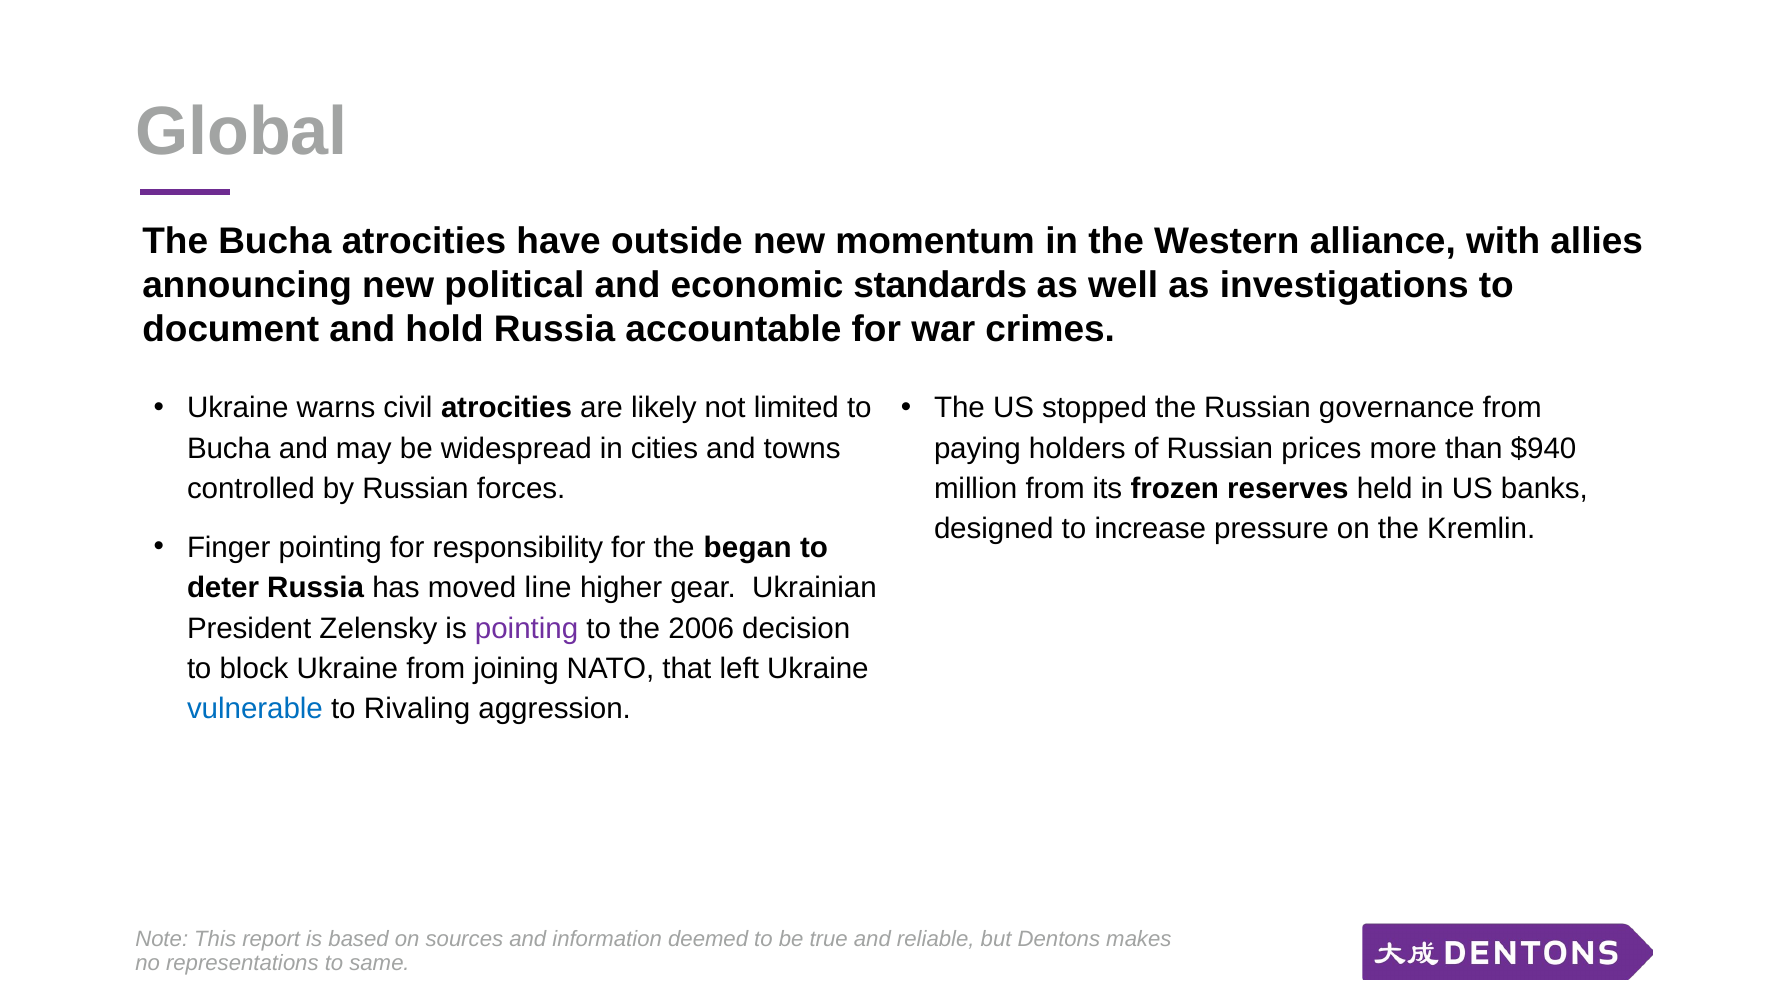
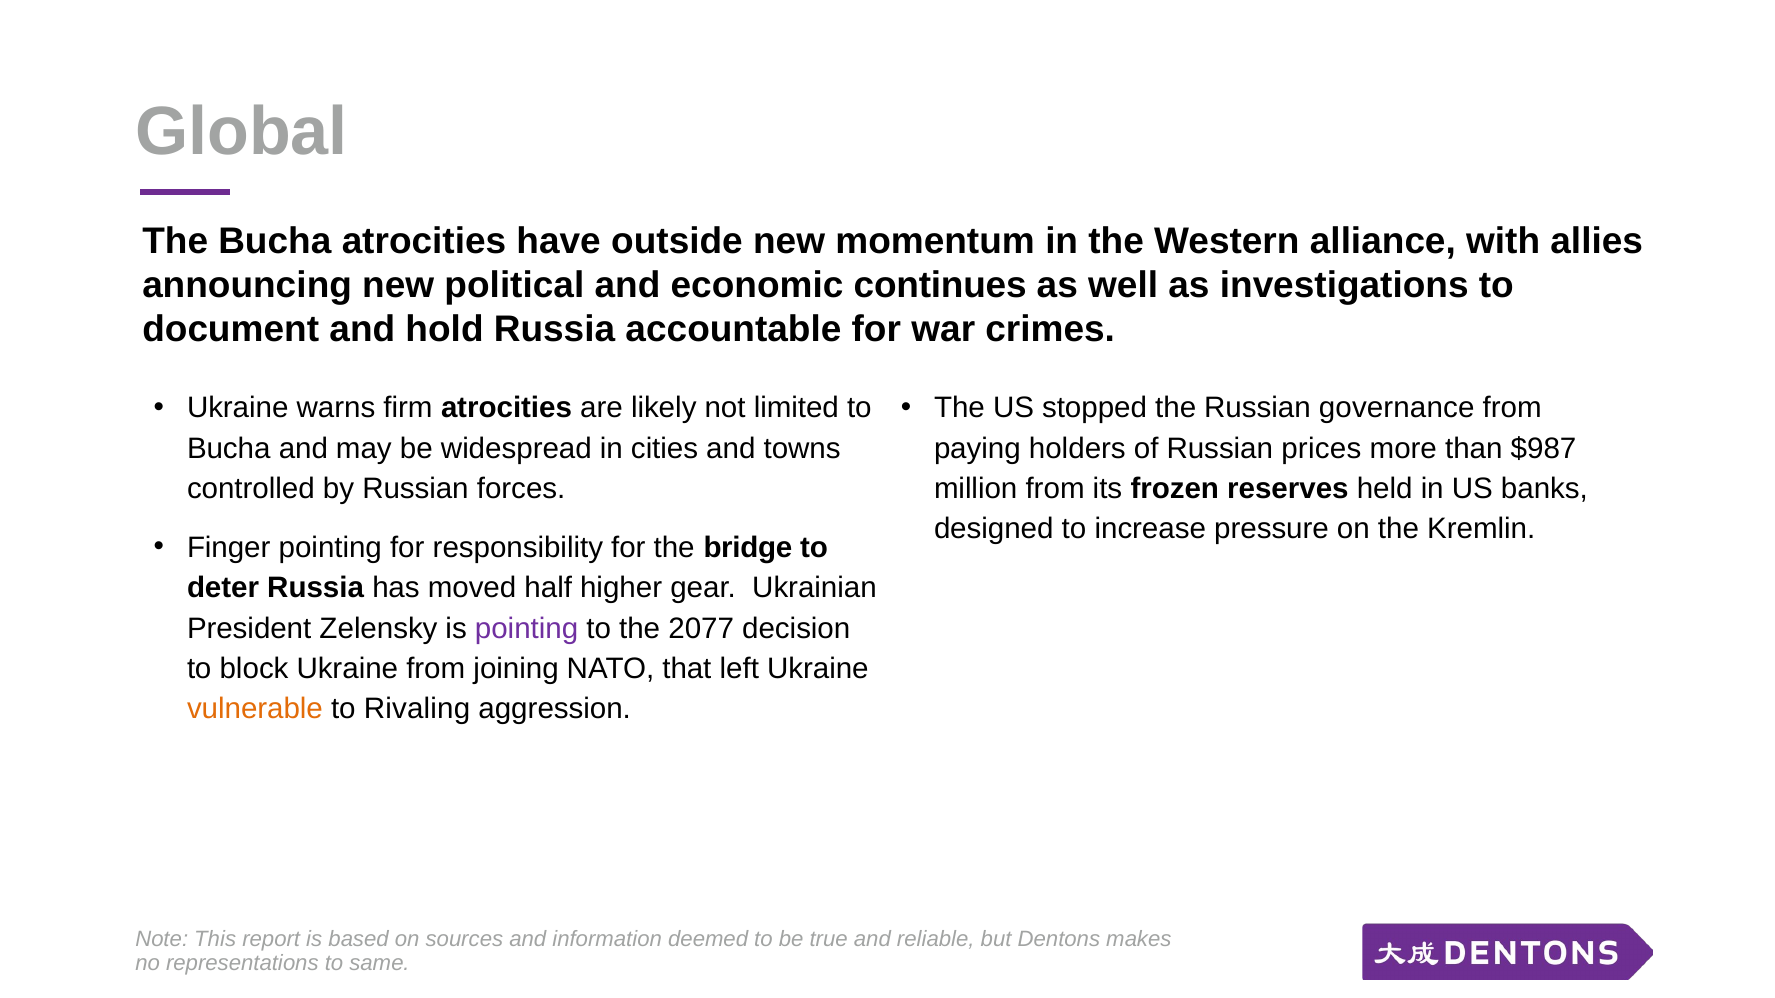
standards: standards -> continues (940, 285)
civil: civil -> firm (408, 408)
$940: $940 -> $987 (1544, 449)
began: began -> bridge (748, 548)
line: line -> half (548, 588)
2006: 2006 -> 2077 (701, 629)
vulnerable colour: blue -> orange (255, 710)
